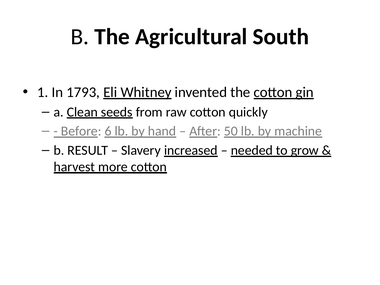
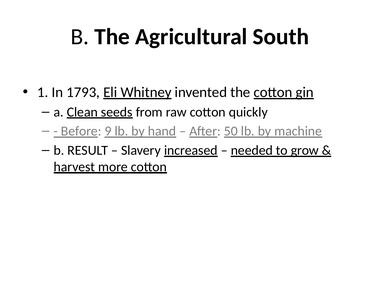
6: 6 -> 9 (108, 131)
